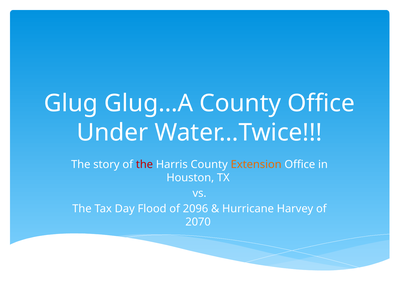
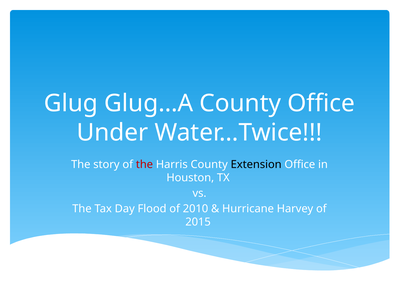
Extension colour: orange -> black (256, 165)
2096: 2096 -> 2010 (196, 209)
2070: 2070 -> 2015 (198, 222)
